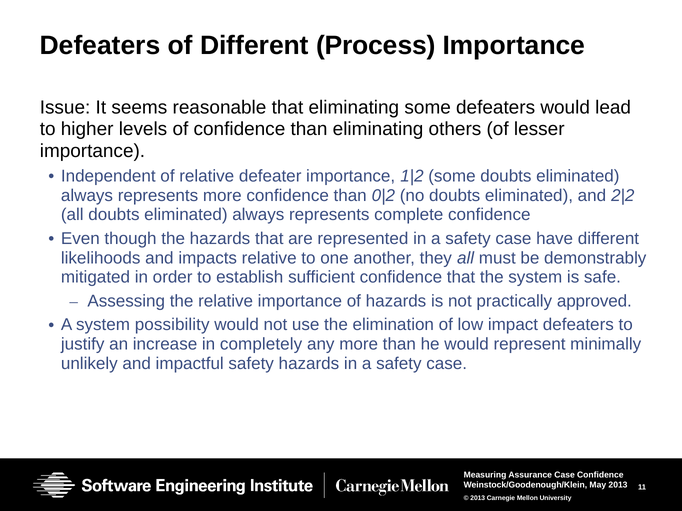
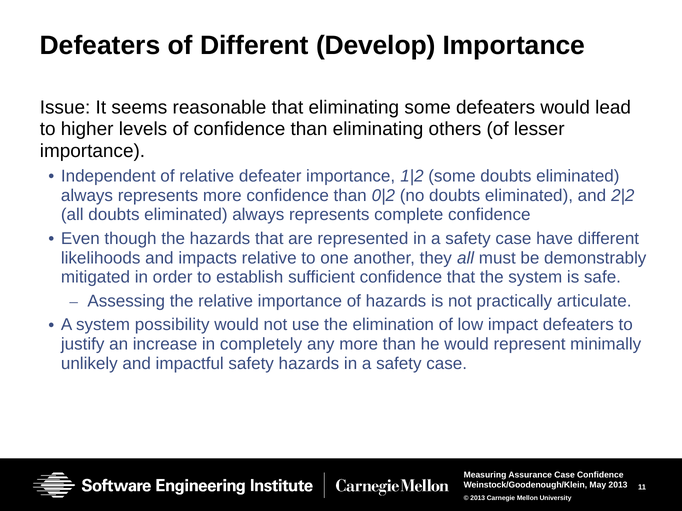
Process: Process -> Develop (376, 46)
approved: approved -> articulate (594, 301)
